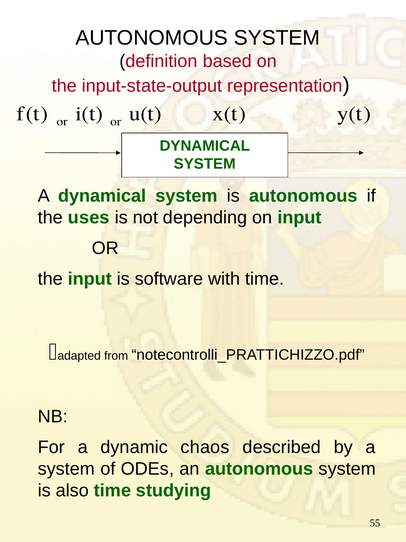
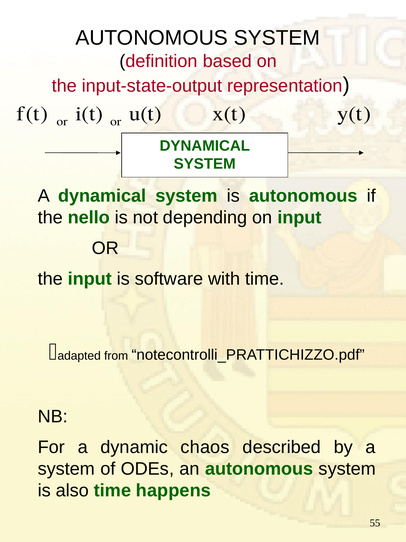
uses: uses -> nello (89, 217)
studying: studying -> happens (173, 490)
